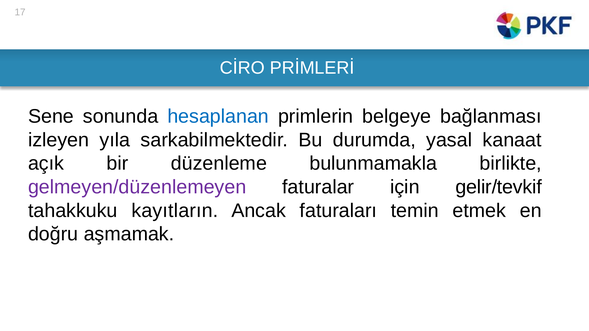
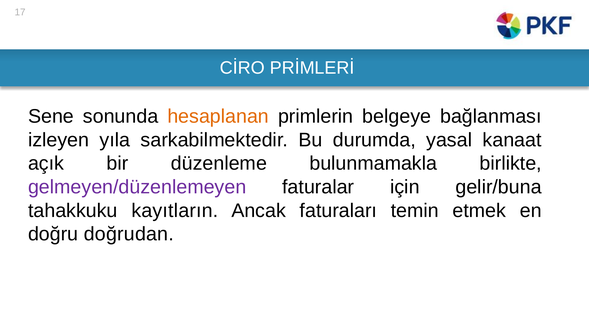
hesaplanan colour: blue -> orange (218, 117)
gelir/tevkif: gelir/tevkif -> gelir/buna (499, 187)
aşmamak: aşmamak -> doğrudan (129, 234)
